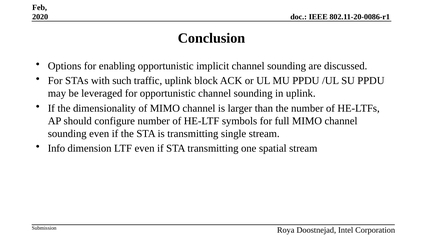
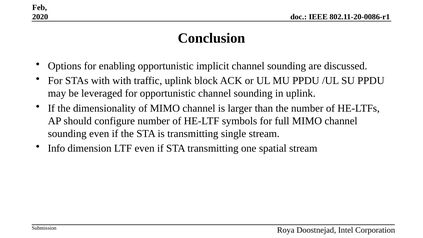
with such: such -> with (122, 81)
